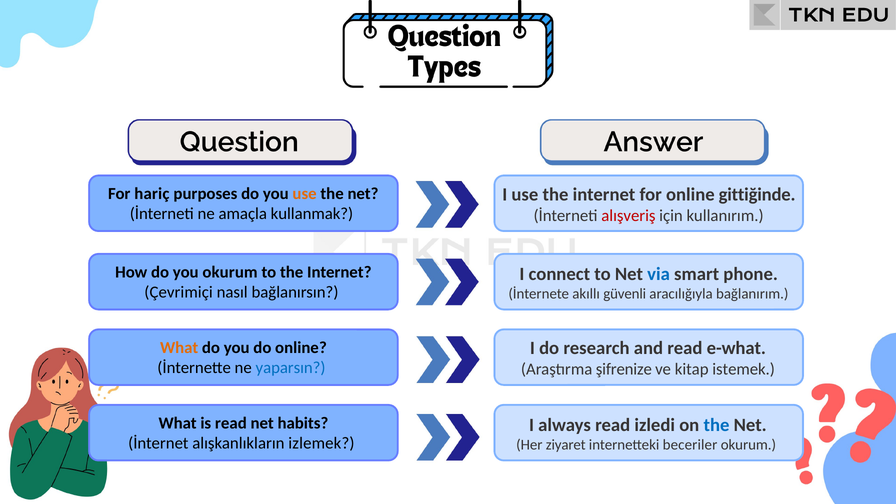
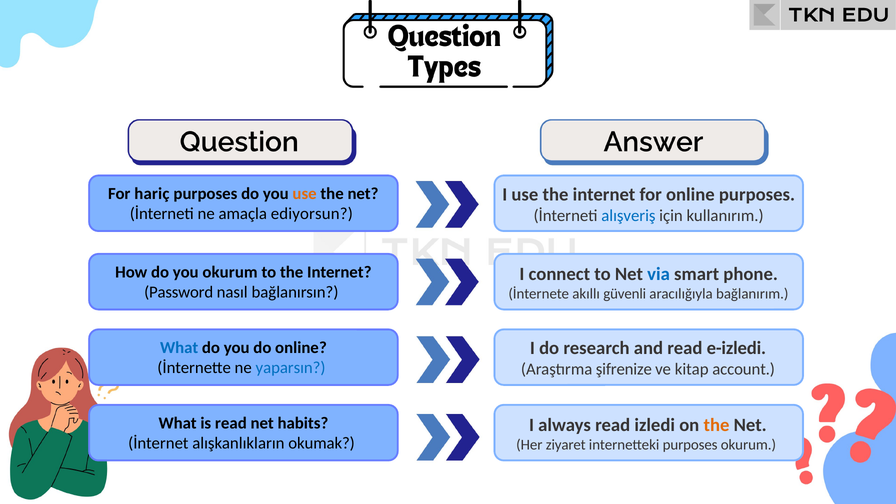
online gittiğinde: gittiğinde -> purposes (757, 194)
kullanmak: kullanmak -> ediyorsun (312, 214)
alışveriş colour: red -> blue (628, 216)
Çevrimiçi: Çevrimiçi -> Password (179, 292)
What colour: orange -> blue (179, 348)
e-what: e-what -> e-izledi (736, 348)
istemek: istemek -> account (744, 369)
the colour: blue -> orange (716, 425)
izlemek: izlemek -> okumak (322, 443)
internetteki beceriler: beceriler -> purposes (690, 445)
